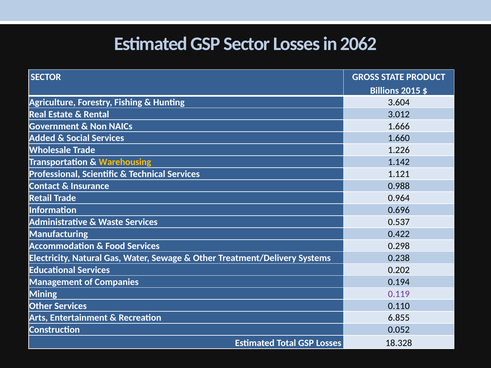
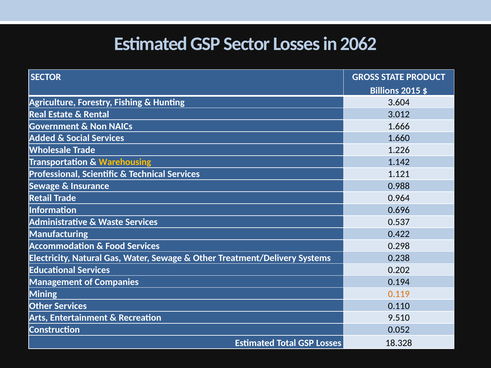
Contact: Contact -> Sewage (44, 186)
0.119 colour: purple -> orange (399, 294)
6.855: 6.855 -> 9.510 (399, 318)
